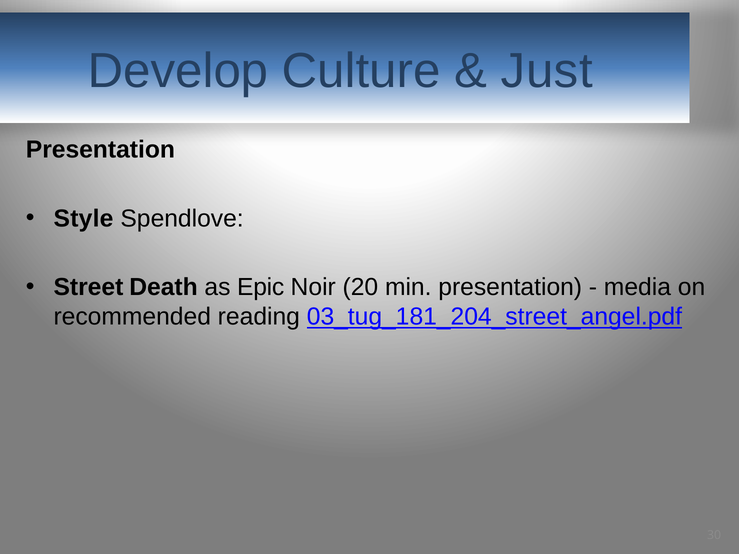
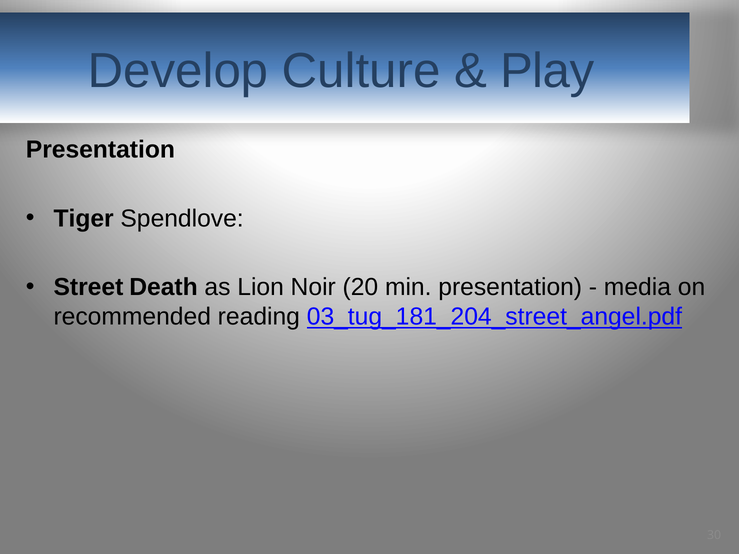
Just: Just -> Play (547, 71)
Style: Style -> Tiger (84, 218)
Epic: Epic -> Lion (261, 287)
